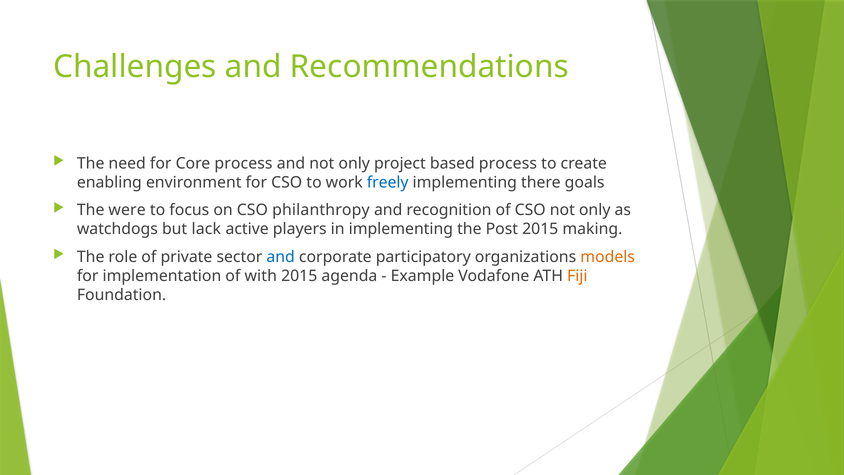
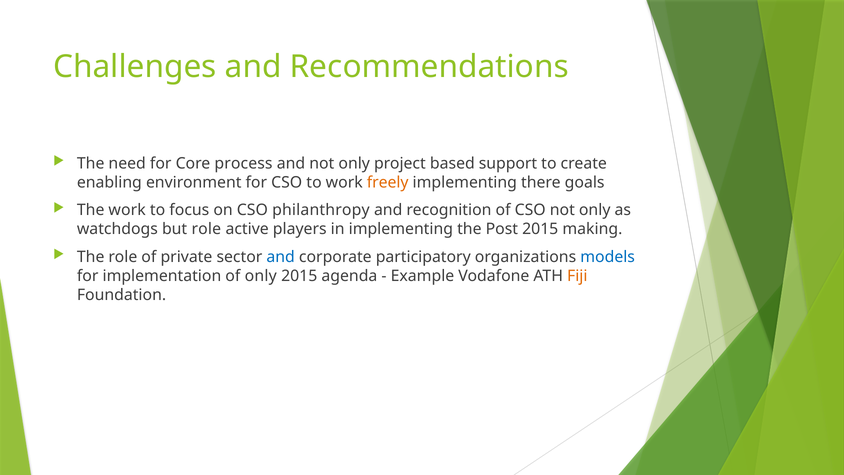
based process: process -> support (508, 163)
freely colour: blue -> orange (388, 182)
The were: were -> work (127, 210)
but lack: lack -> role (206, 229)
models colour: orange -> blue (608, 257)
of with: with -> only (261, 276)
